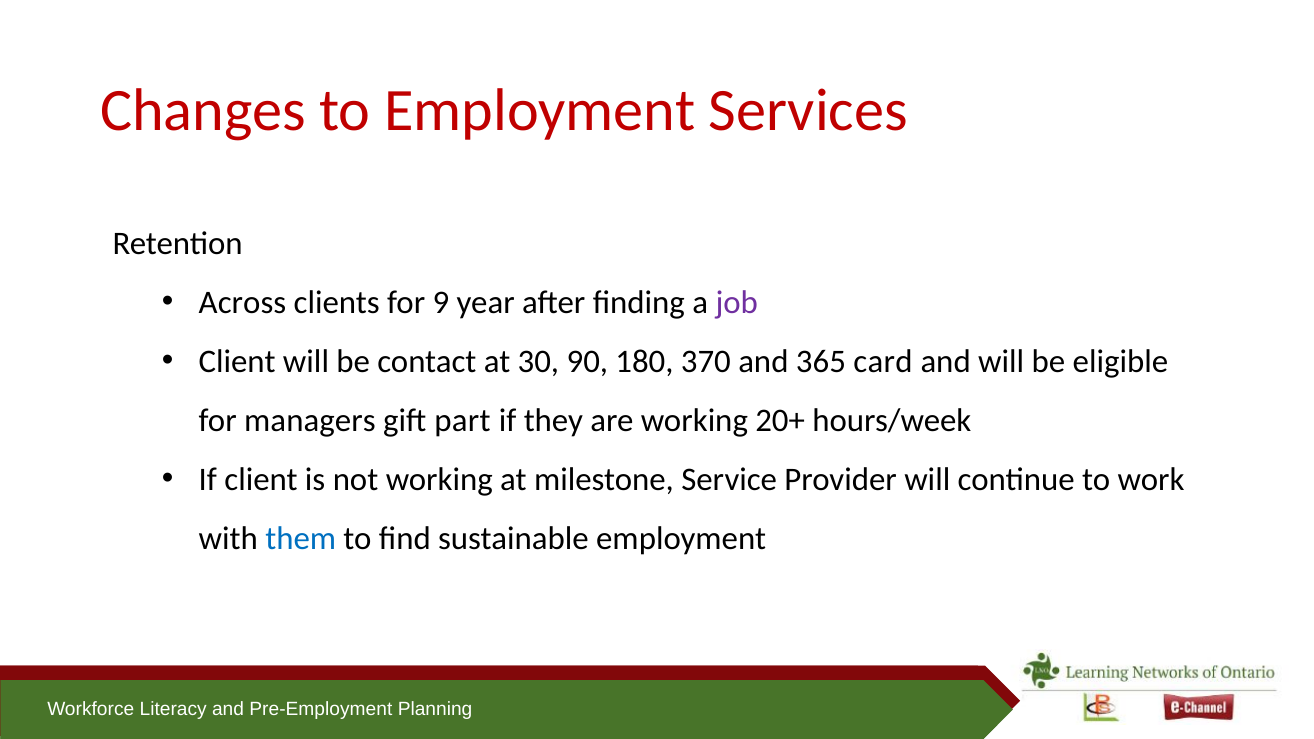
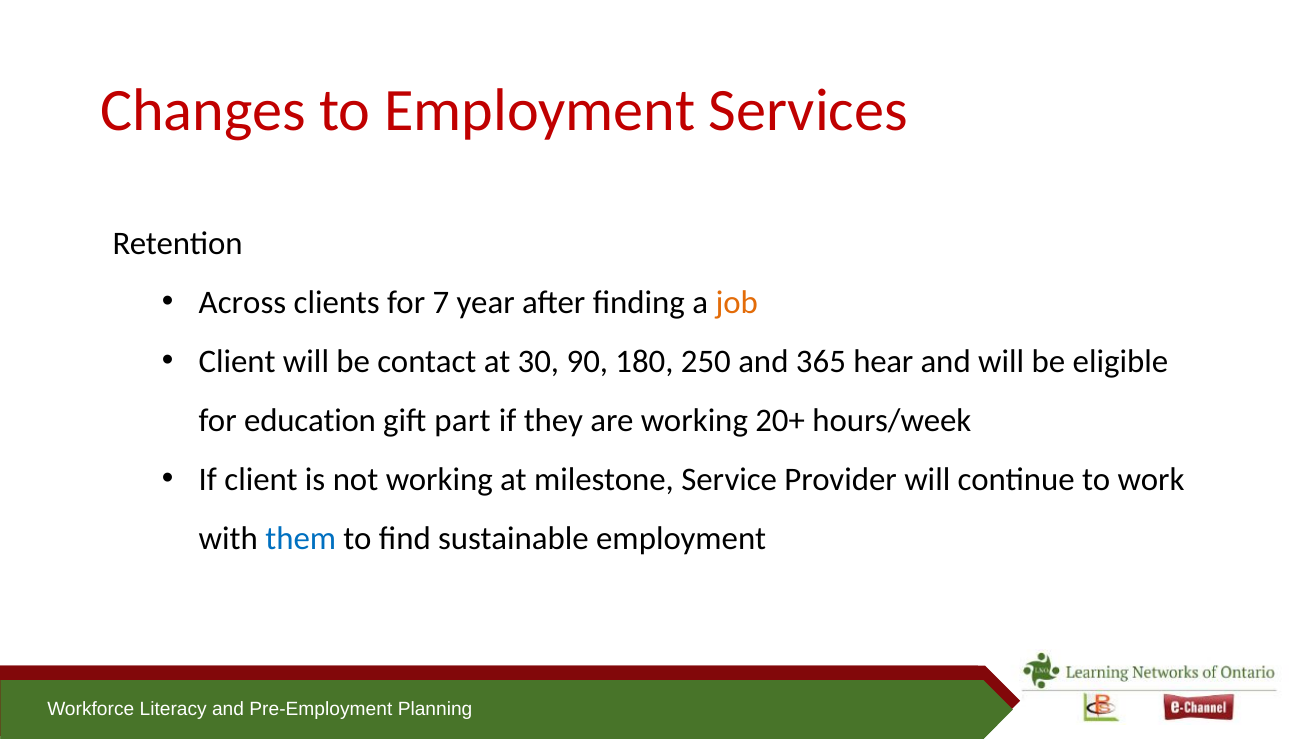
9: 9 -> 7 (441, 303)
job colour: purple -> orange (737, 303)
370: 370 -> 250 (706, 362)
card: card -> hear (883, 362)
managers: managers -> education (310, 421)
